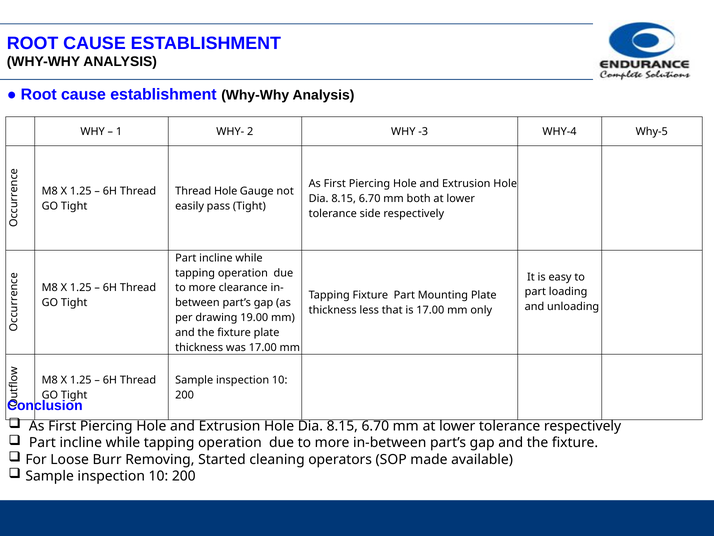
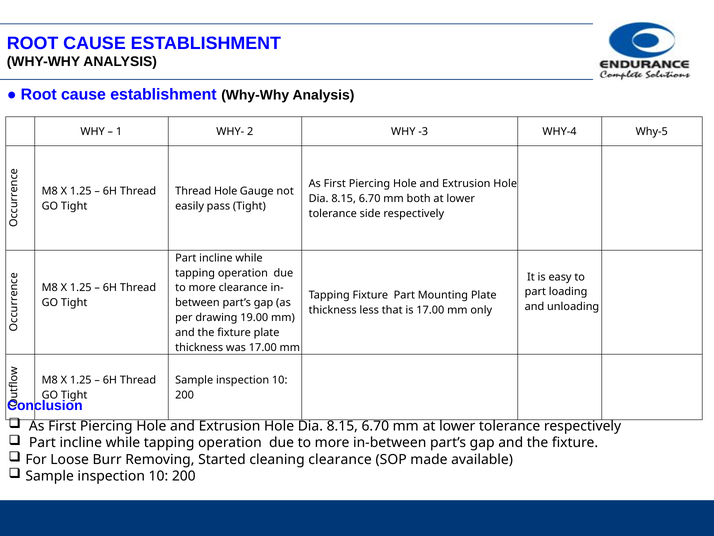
cleaning operators: operators -> clearance (340, 459)
